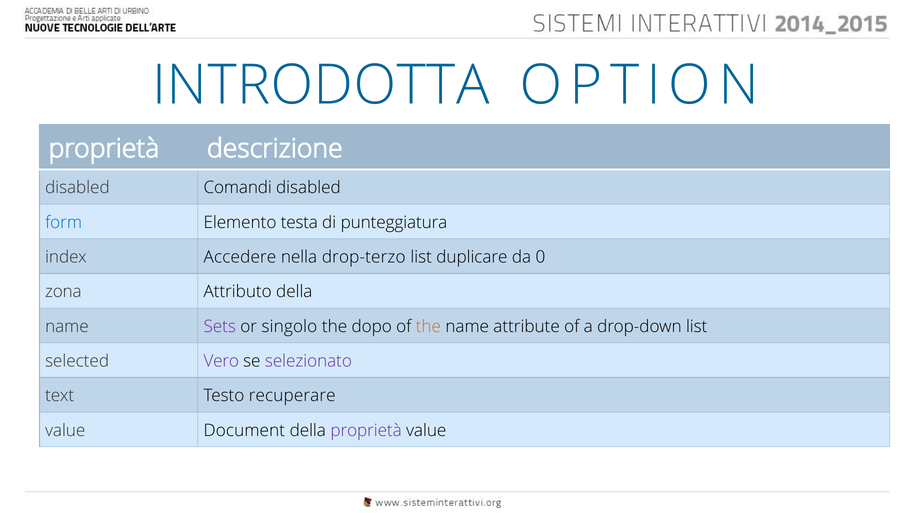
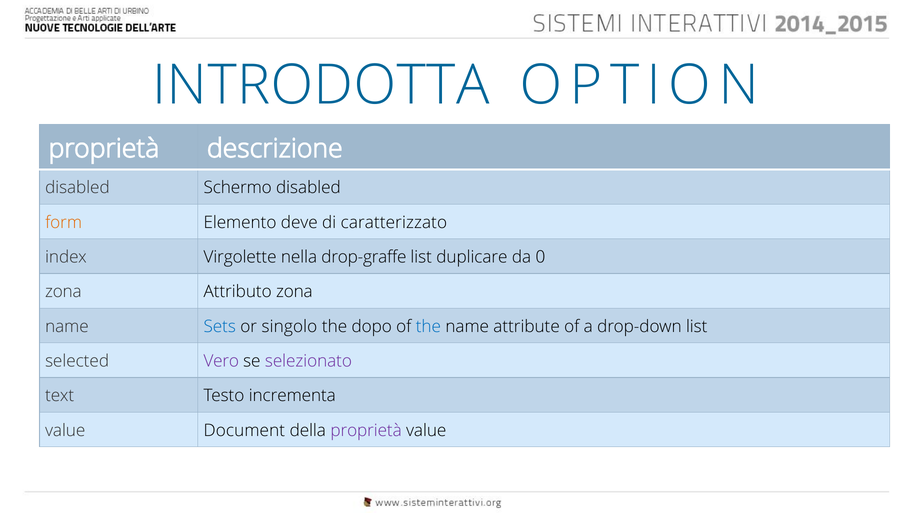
Comandi: Comandi -> Schermo (238, 188)
form colour: blue -> orange (64, 222)
testa: testa -> deve (299, 222)
punteggiatura: punteggiatura -> caratterizzato (394, 222)
Accedere: Accedere -> Virgolette (240, 257)
drop-terzo: drop-terzo -> drop-graffe (364, 257)
Attributo della: della -> zona (294, 292)
Sets colour: purple -> blue (220, 326)
the colour: orange -> blue (428, 326)
recuperare: recuperare -> incrementa (292, 396)
